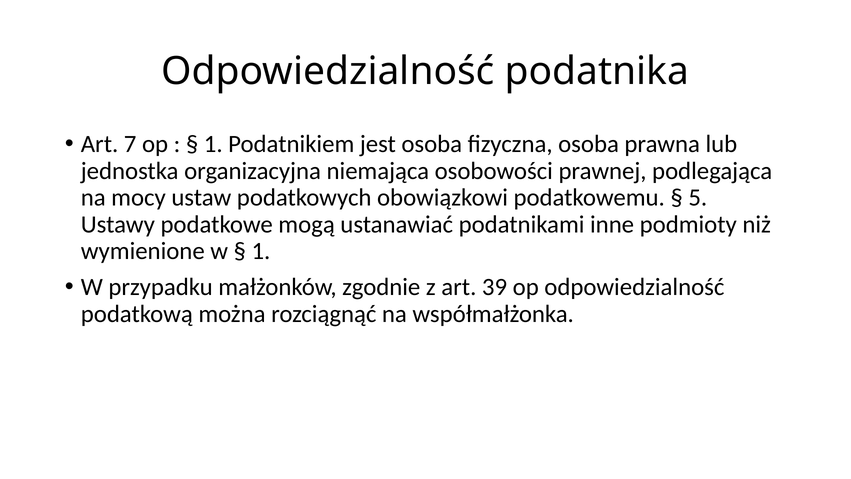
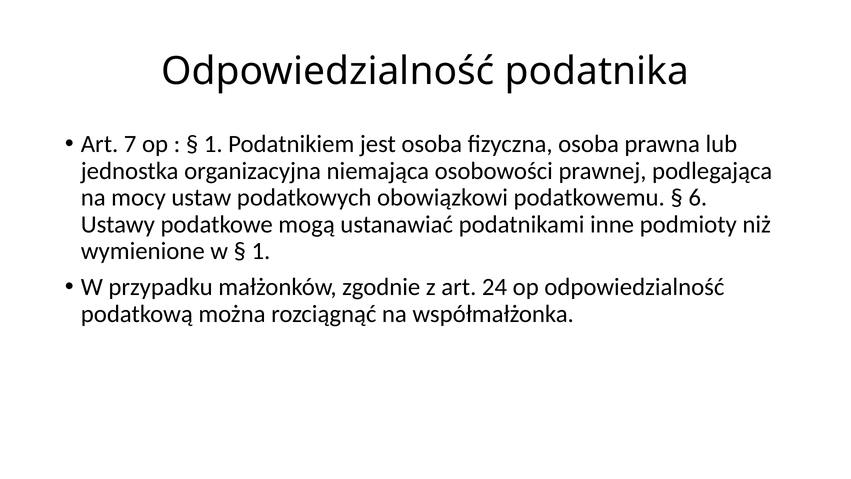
5: 5 -> 6 (698, 198)
39: 39 -> 24 (495, 287)
